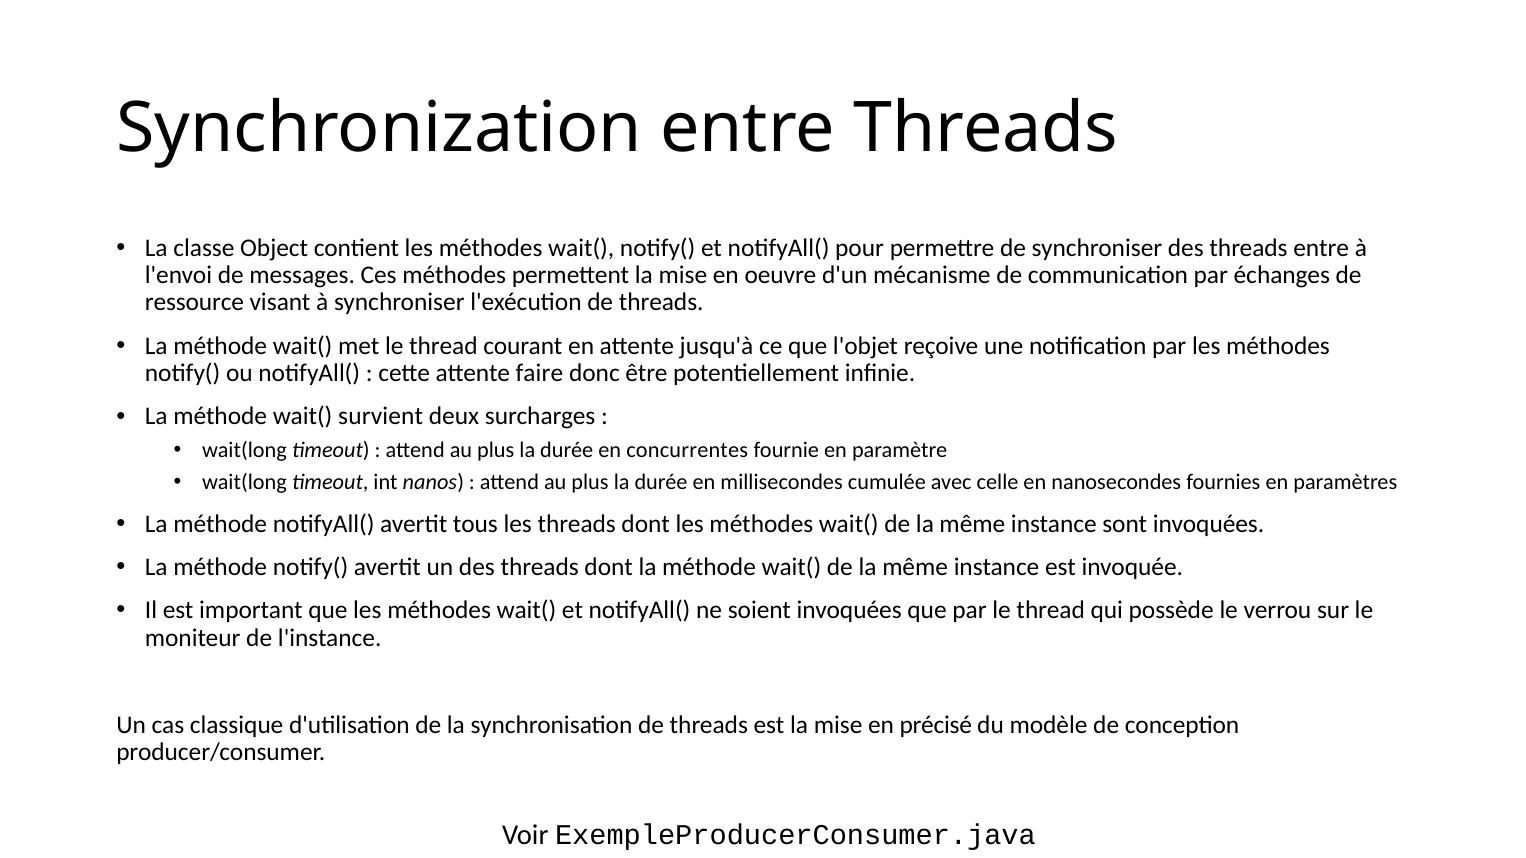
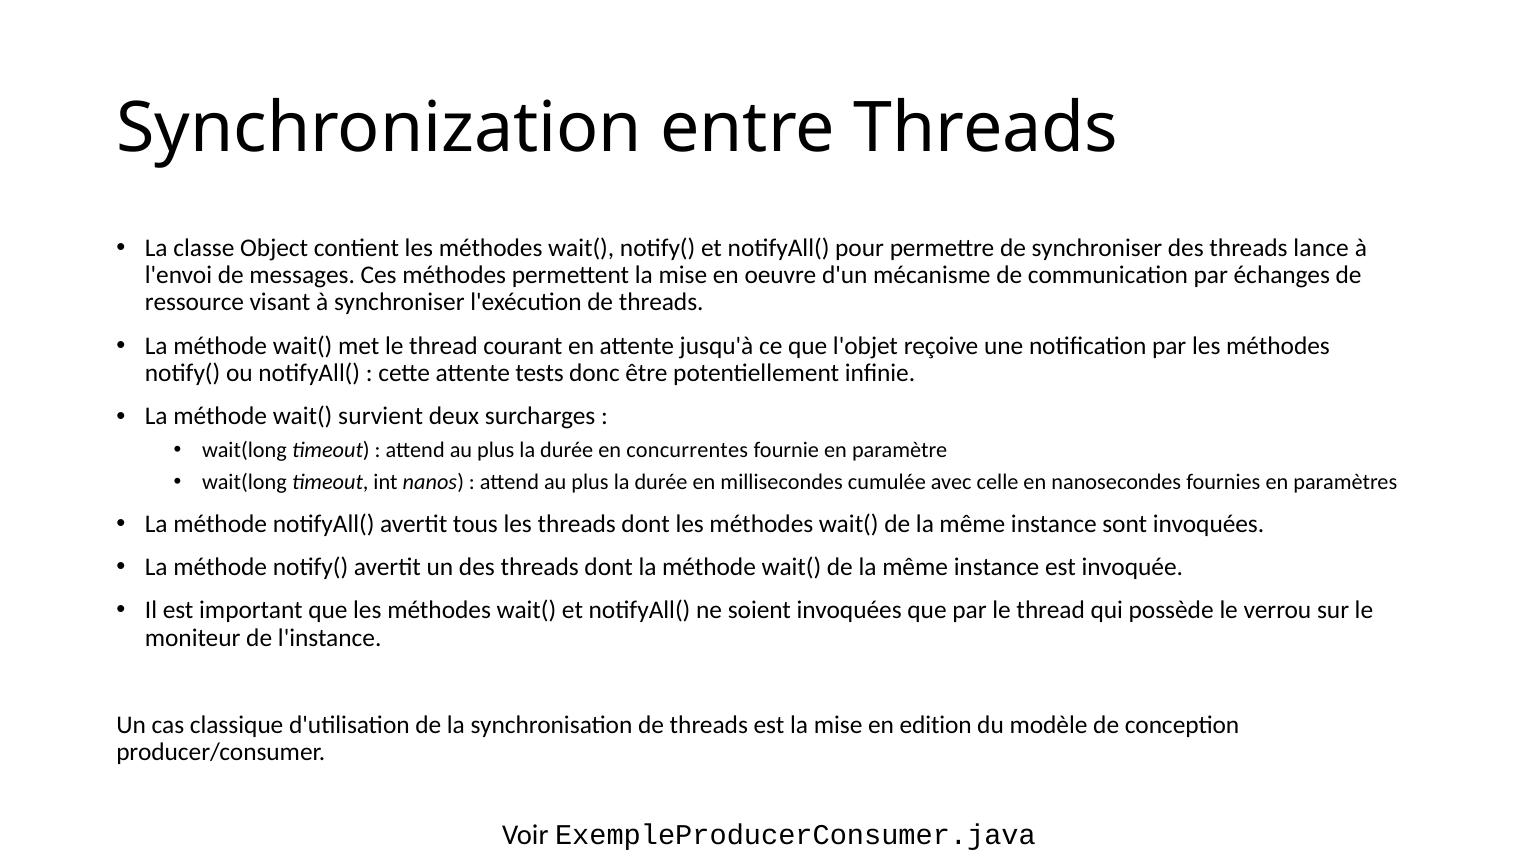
threads entre: entre -> lance (1321, 248)
faire: faire -> tests (540, 373)
précisé: précisé -> edition (936, 725)
